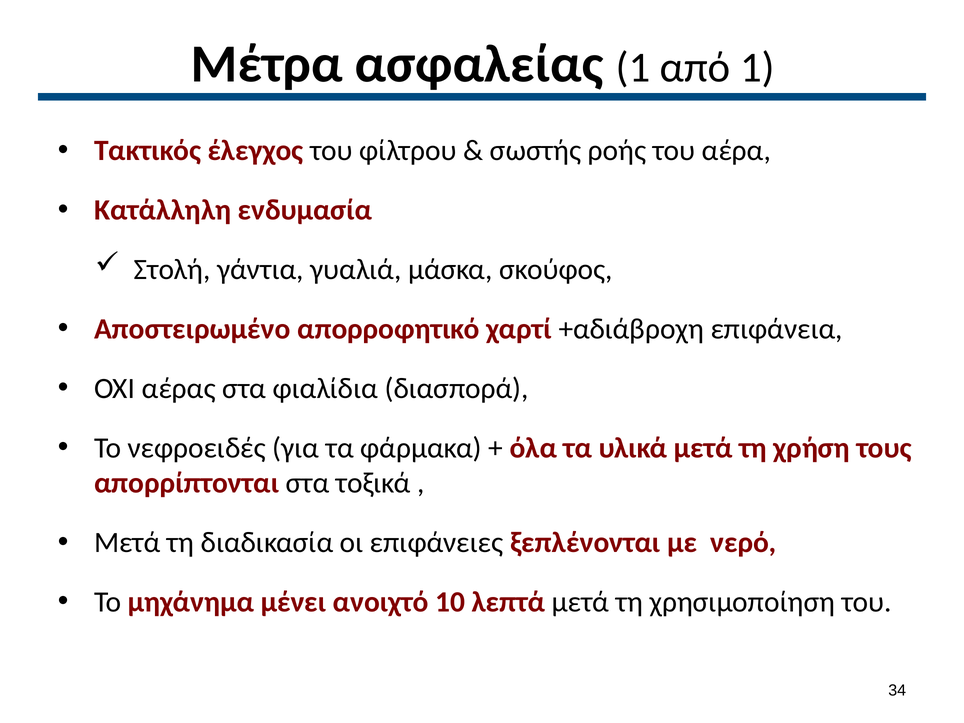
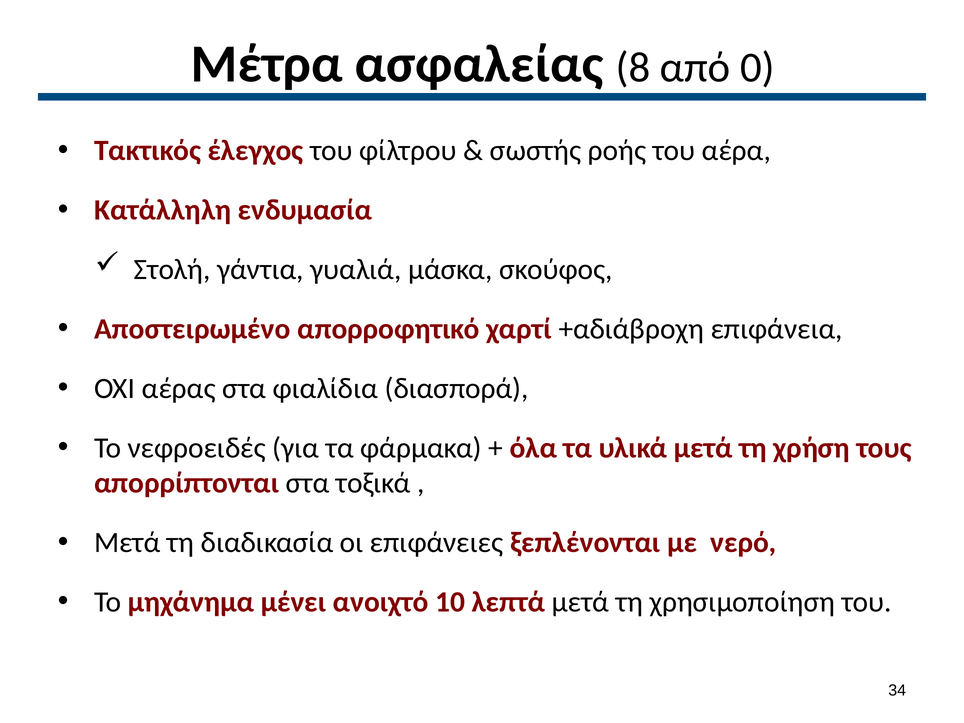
ασφαλείας 1: 1 -> 8 (633, 67)
από 1: 1 -> 0 (758, 67)
